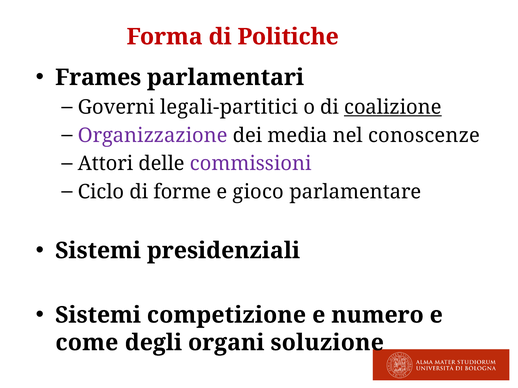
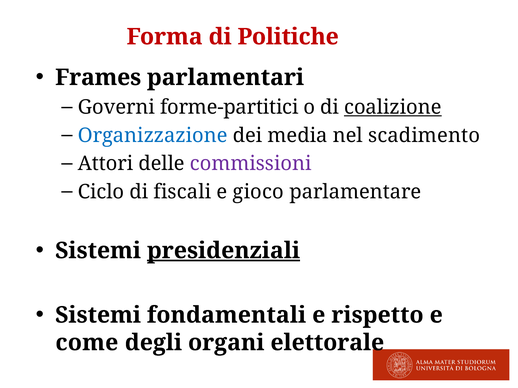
legali-partitici: legali-partitici -> forme-partitici (229, 107)
Organizzazione colour: purple -> blue (153, 136)
conoscenze: conoscenze -> scadimento (424, 136)
forme: forme -> fiscali (182, 192)
presidenziali underline: none -> present (223, 251)
competizione: competizione -> fondamentali (227, 315)
numero: numero -> rispetto (377, 315)
soluzione: soluzione -> elettorale (327, 343)
